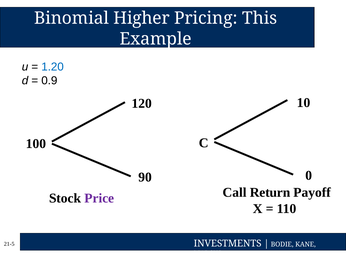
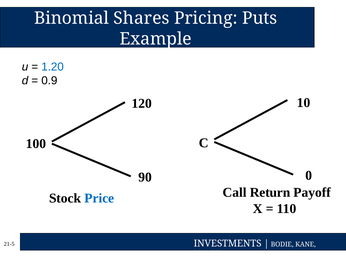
Higher: Higher -> Shares (141, 18)
This: This -> Puts (260, 18)
Price colour: purple -> blue (99, 199)
